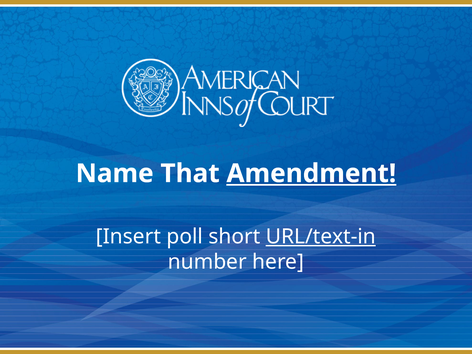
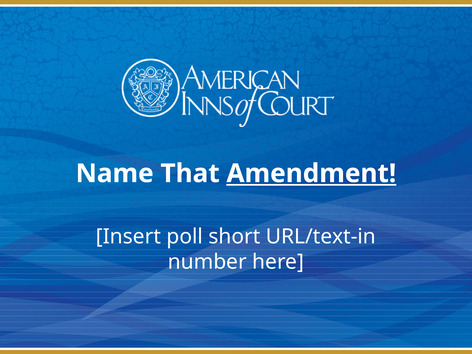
URL/text-in underline: present -> none (321, 237)
